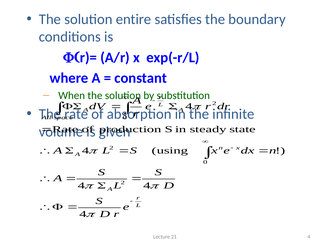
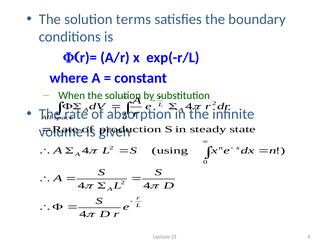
entire: entire -> terms (133, 19)
